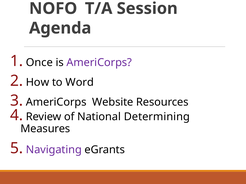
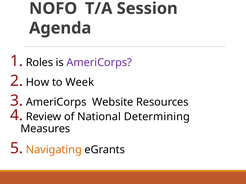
Once: Once -> Roles (39, 63)
Word: Word -> Week (80, 83)
Navigating colour: purple -> orange (54, 150)
